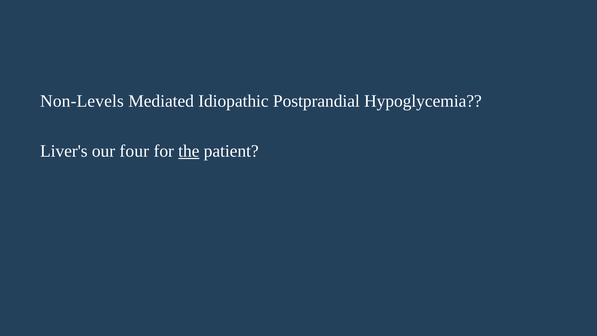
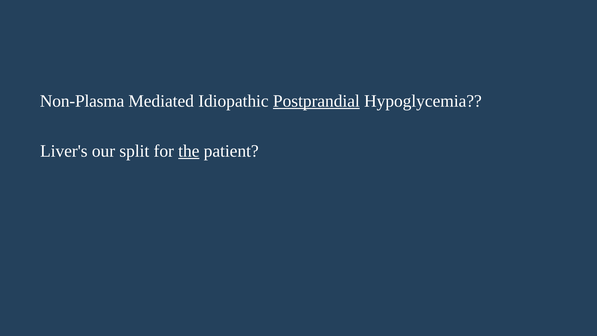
Non-Levels: Non-Levels -> Non-Plasma (82, 101)
Postprandial underline: none -> present (316, 101)
four: four -> split (134, 151)
